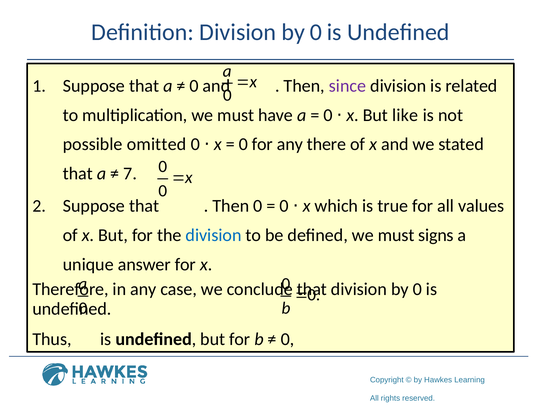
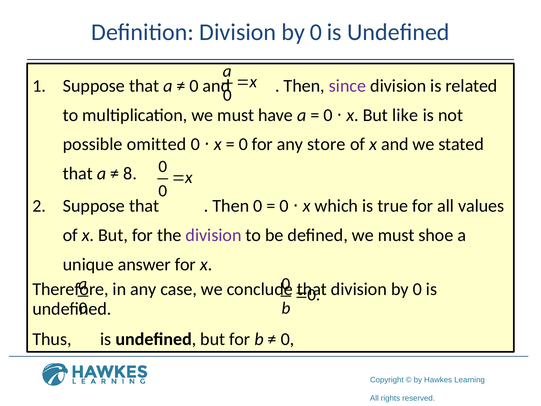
there: there -> store (326, 144)
7: 7 -> 8 (130, 173)
division colour: blue -> purple (214, 235)
signs: signs -> shoe (436, 235)
